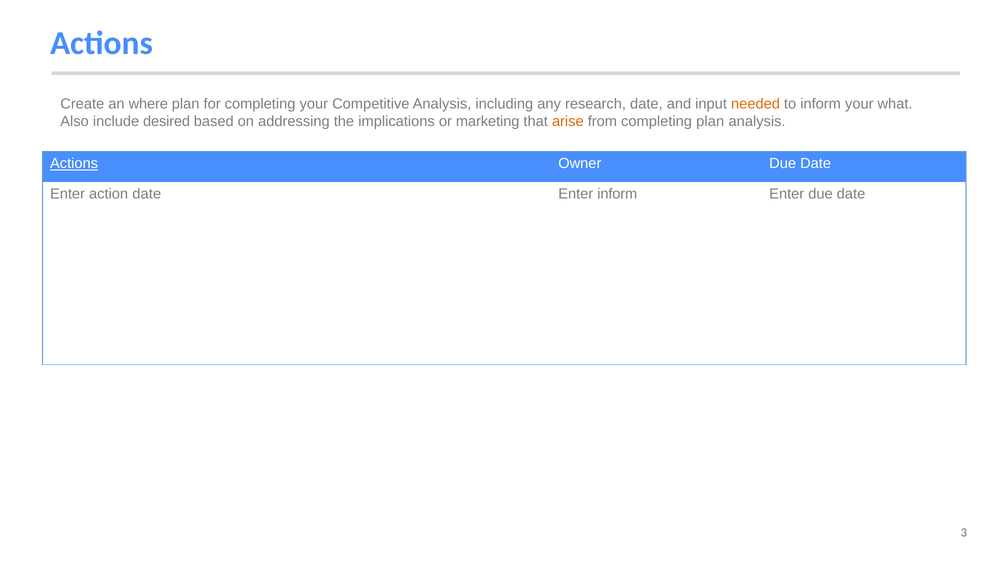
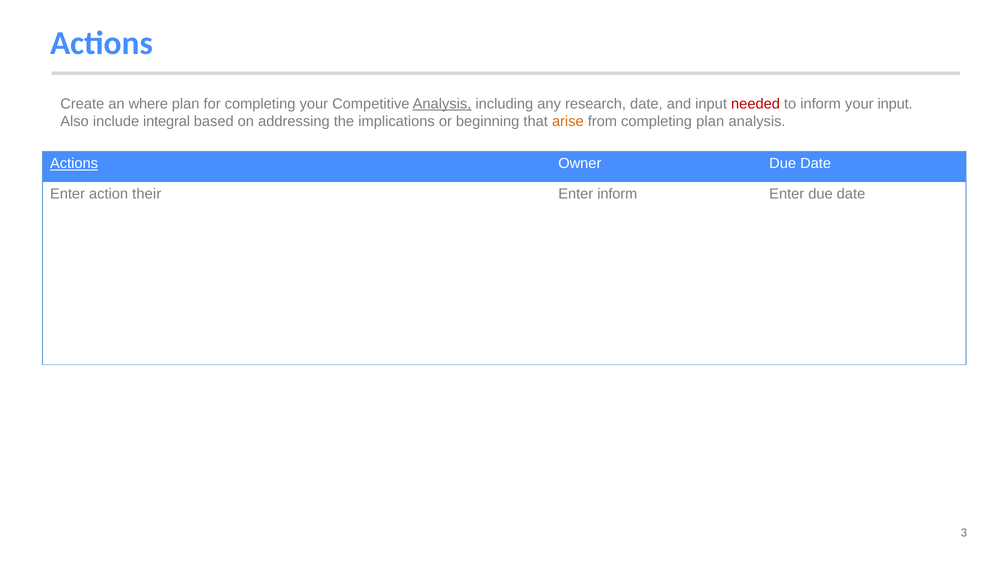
Analysis underline: none -> present (442, 104)
needed colour: orange -> red (756, 104)
your what: what -> input (895, 104)
desired: desired -> integral (167, 121)
marketing: marketing -> beginning (488, 121)
action date: date -> their (147, 194)
